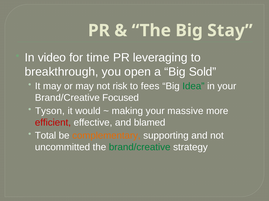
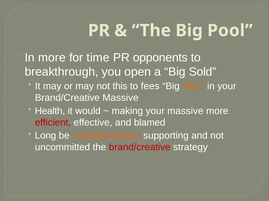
Stay: Stay -> Pool (230, 31)
In video: video -> more (52, 58)
leveraging: leveraging -> opponents (160, 58)
risk: risk -> this (120, 86)
Idea colour: green -> orange (193, 86)
Brand/Creative Focused: Focused -> Massive (120, 98)
Tyson: Tyson -> Health (50, 111)
Total: Total -> Long (45, 136)
brand/creative colour: green -> red (140, 148)
